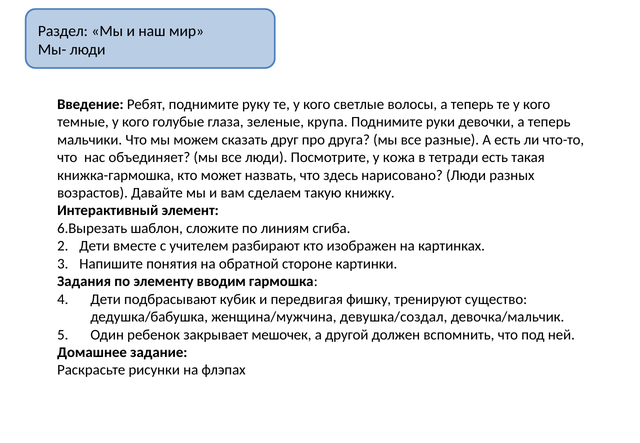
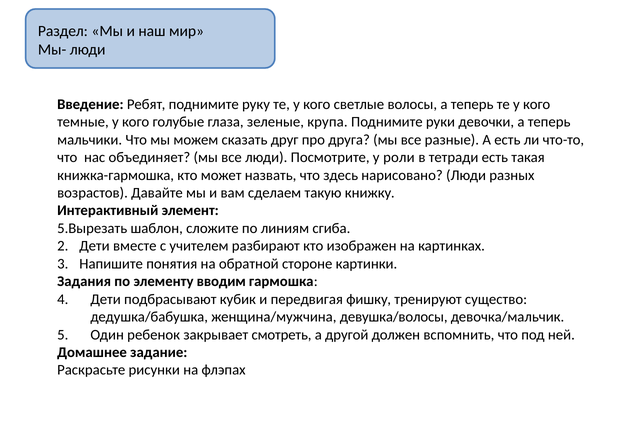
кожа: кожа -> роли (399, 157)
6.Вырезать: 6.Вырезать -> 5.Вырезать (92, 228)
девушка/создал: девушка/создал -> девушка/волосы (394, 317)
мешочек: мешочек -> смотреть (282, 335)
